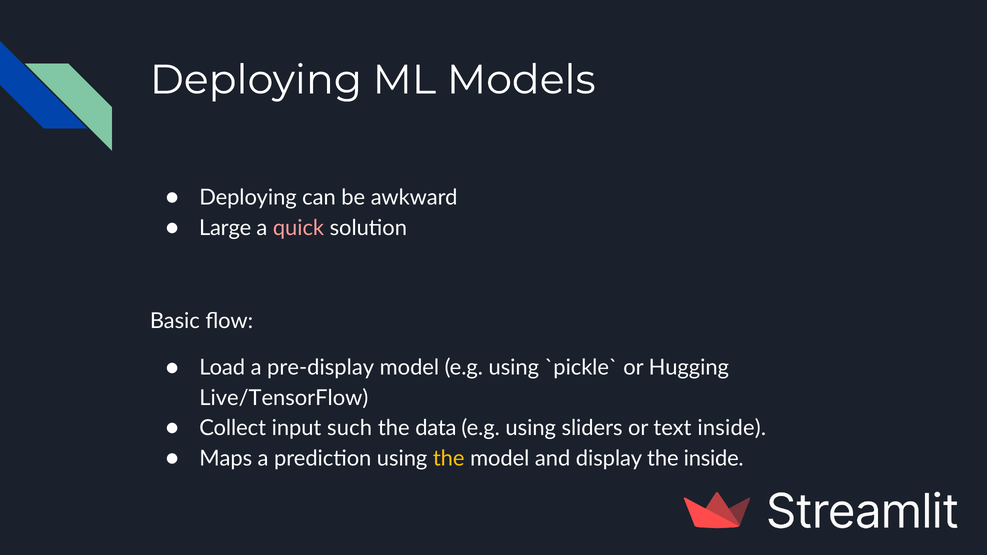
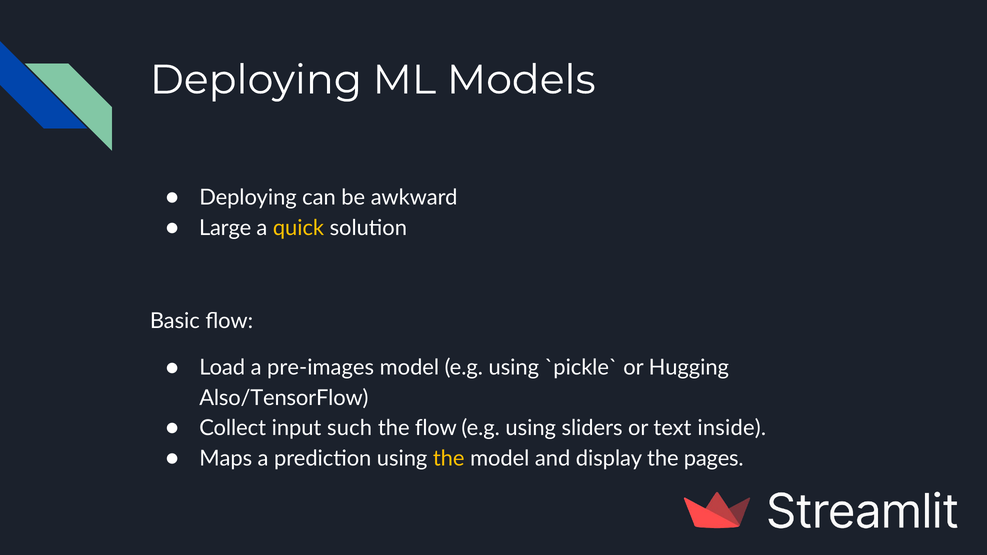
quick colour: pink -> yellow (298, 228)
pre-display: pre-display -> pre-images (321, 368)
Live/TensorFlow: Live/TensorFlow -> Also/TensorFlow (284, 398)
the data: data -> flow (436, 428)
the inside: inside -> pages (714, 459)
